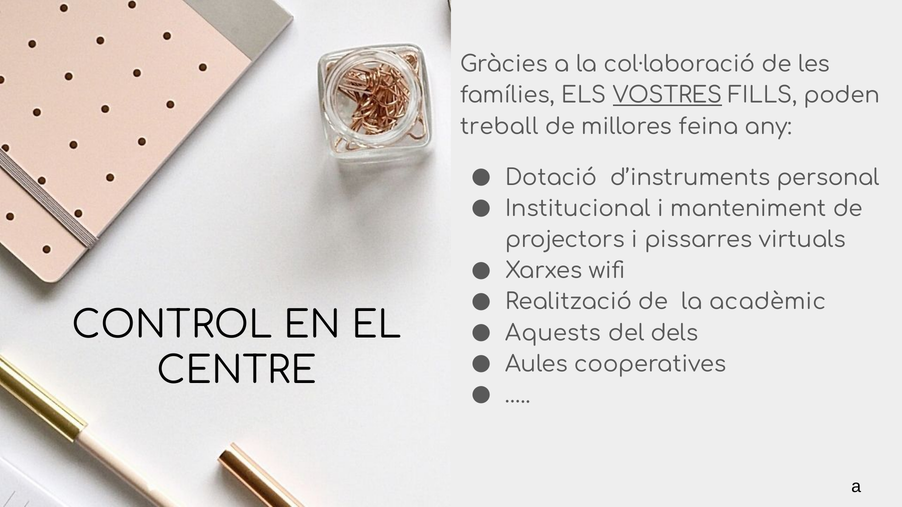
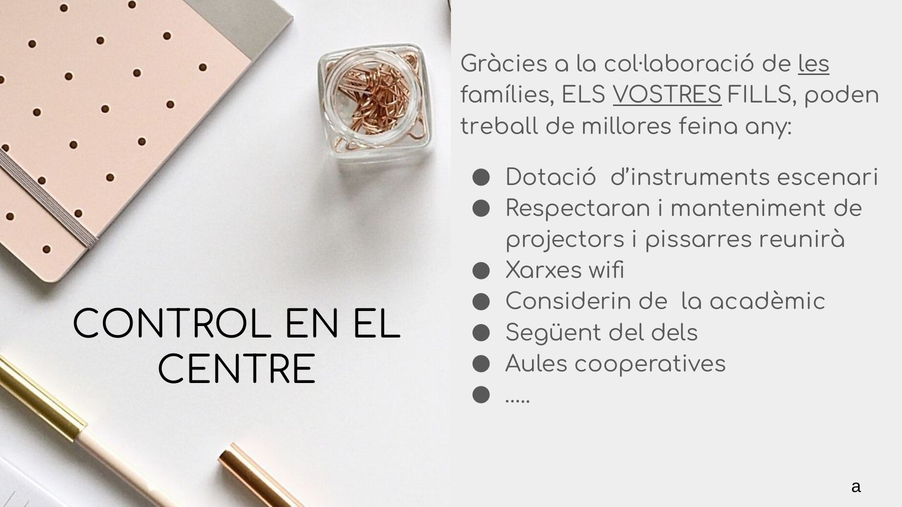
les underline: none -> present (814, 65)
personal: personal -> escenari (828, 178)
Institucional: Institucional -> Respectaran (578, 209)
virtuals: virtuals -> reunirà (802, 240)
Realització: Realització -> Considerin (569, 302)
Aquests: Aquests -> Següent (553, 333)
